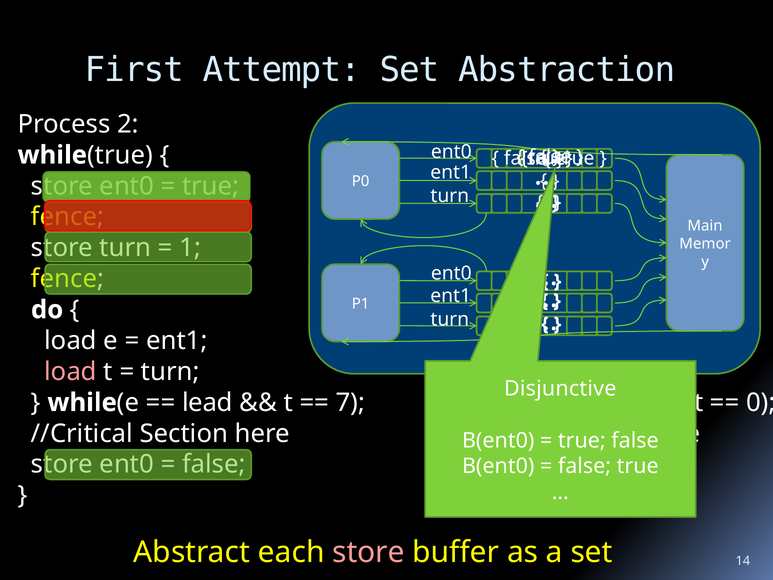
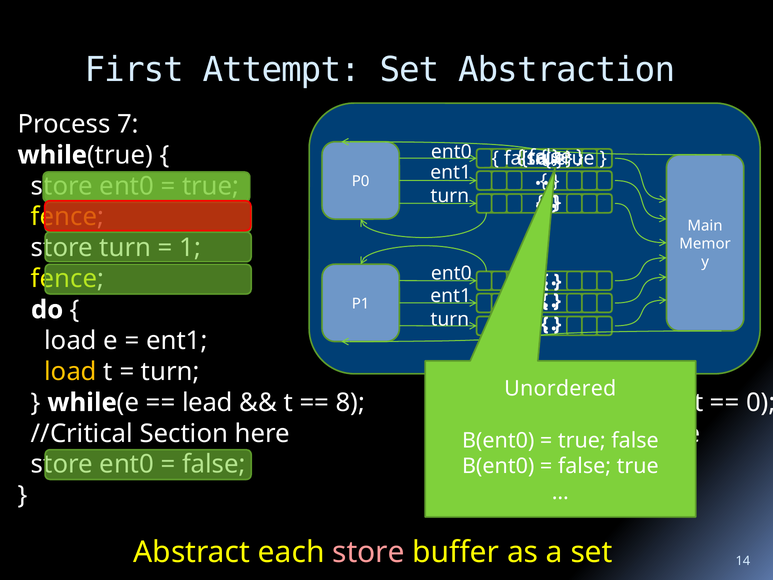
2: 2 -> 7 (128, 124)
load colour: pink -> yellow (71, 371)
Disjunctive: Disjunctive -> Unordered (560, 389)
7: 7 -> 8 (350, 402)
